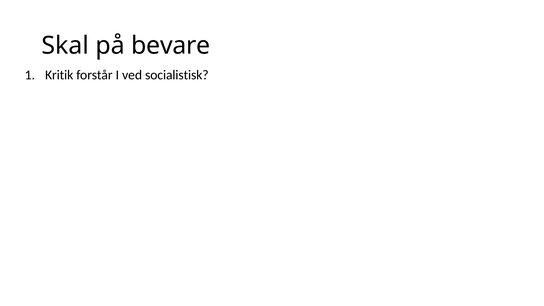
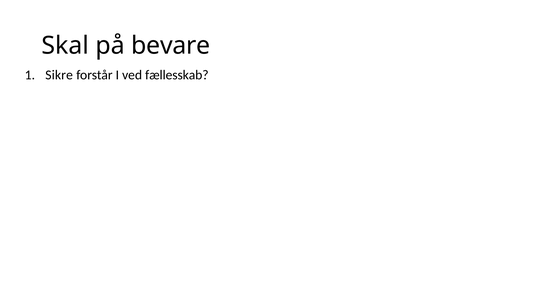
Kritik: Kritik -> Sikre (59, 75)
socialistisk: socialistisk -> fællesskab (177, 75)
